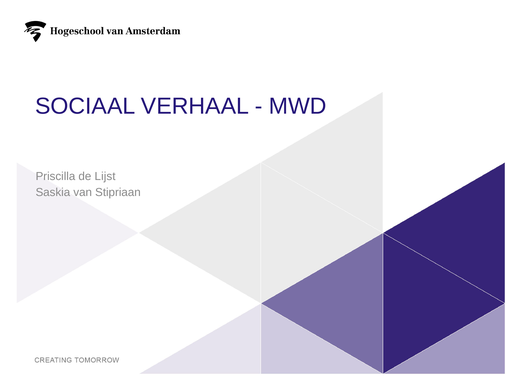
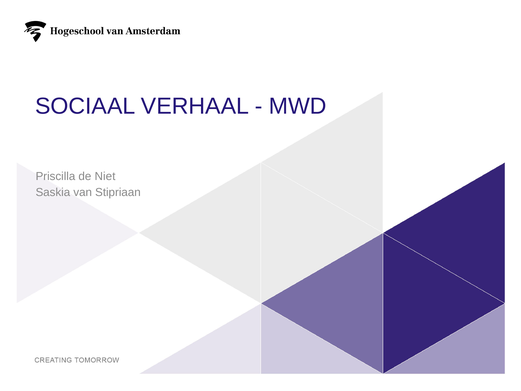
Lijst: Lijst -> Niet (105, 176)
